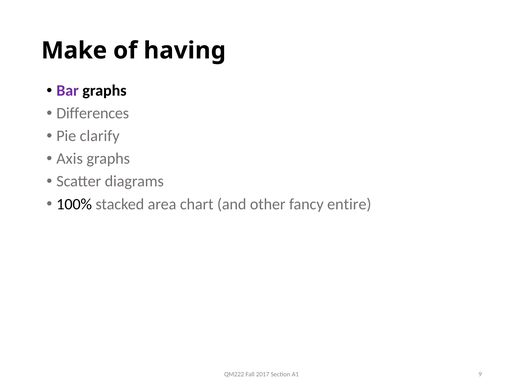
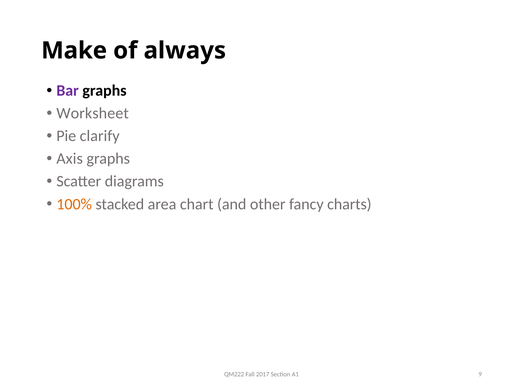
having: having -> always (185, 51)
Differences: Differences -> Worksheet (93, 113)
100% colour: black -> orange (74, 204)
entire: entire -> charts (349, 204)
